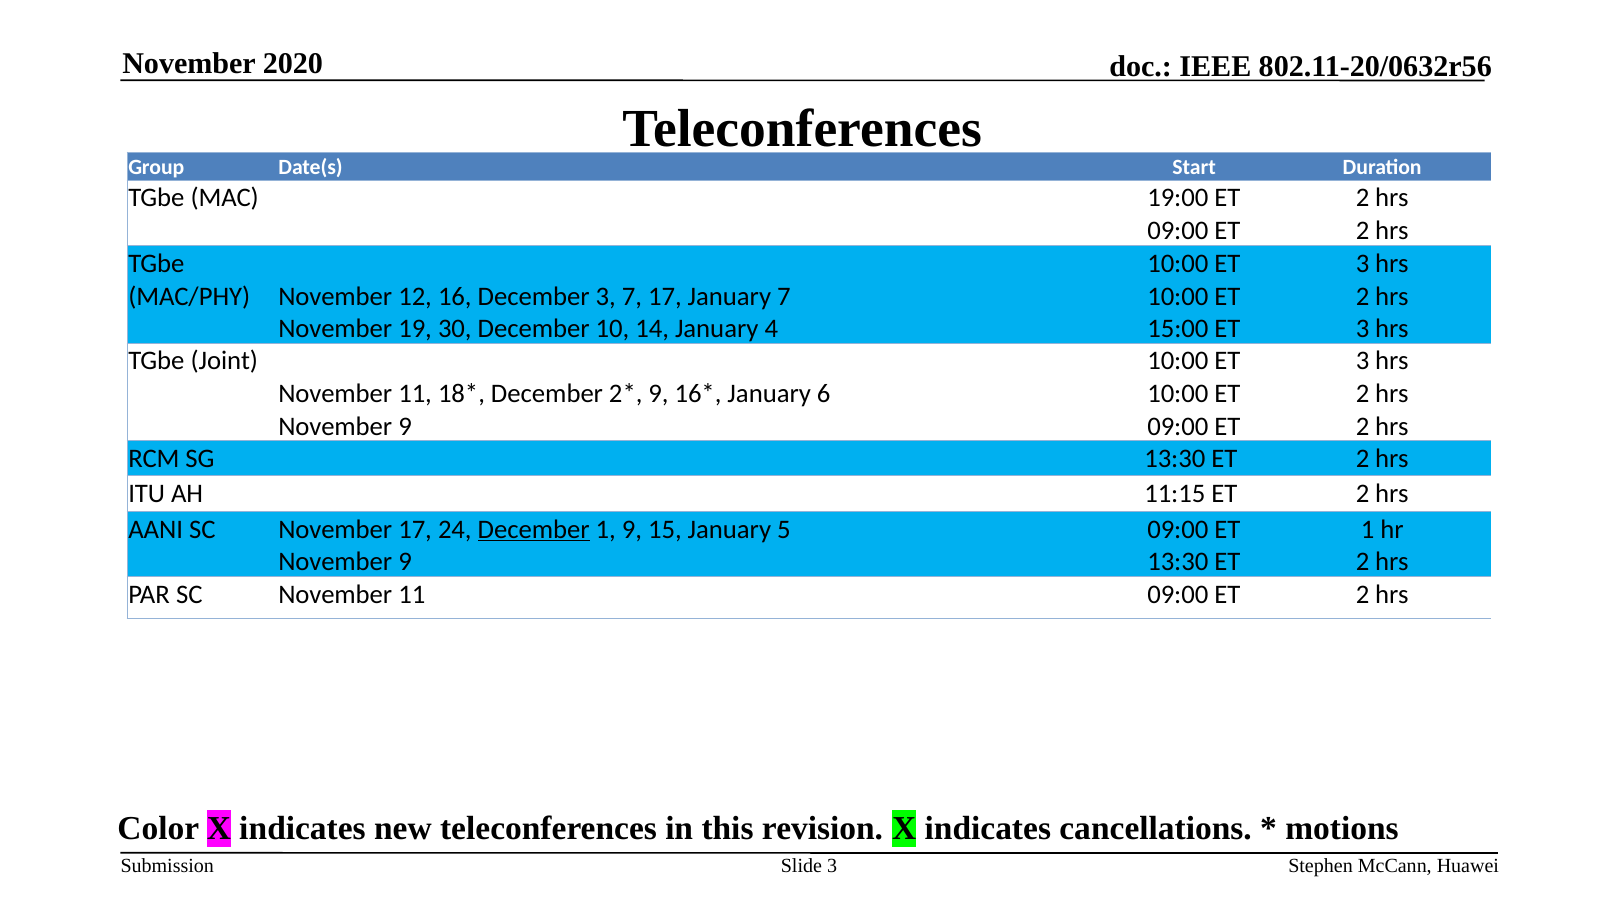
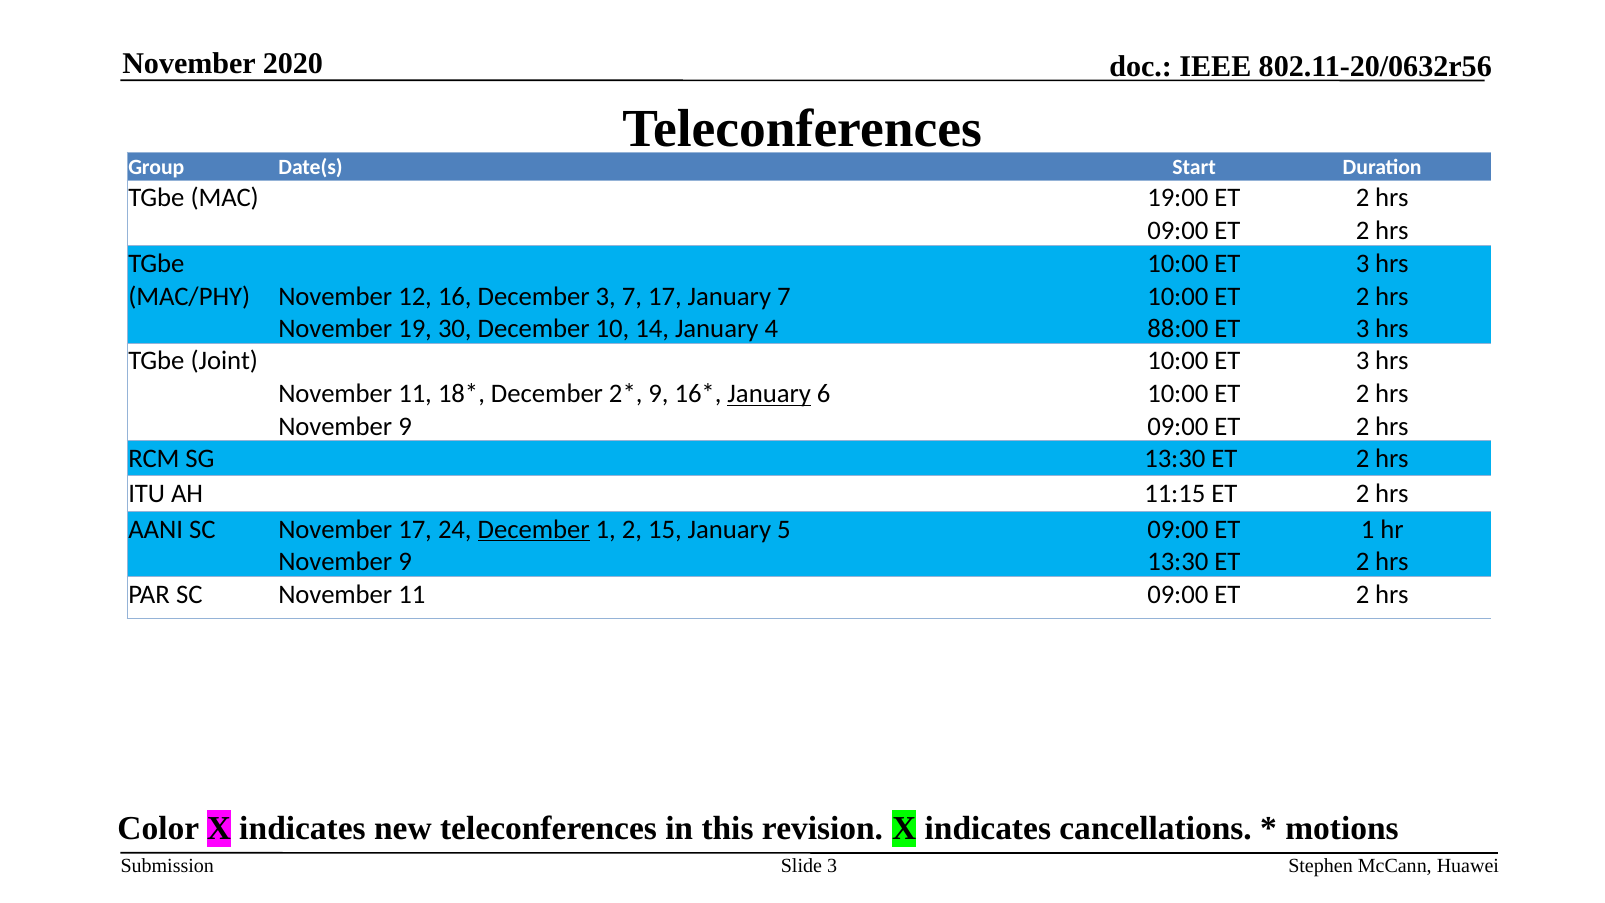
15:00: 15:00 -> 88:00 (1178, 329)
January underline: none -> present (769, 394)
1 9: 9 -> 2 (632, 529)
